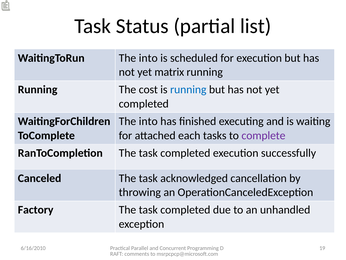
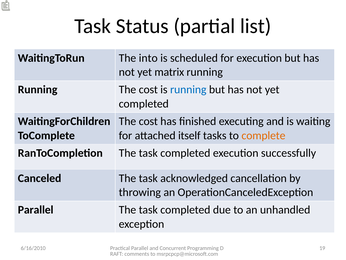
into: into -> cost (148, 121)
each: each -> itself (189, 135)
complete colour: purple -> orange (263, 135)
Factory: Factory -> Parallel (36, 210)
